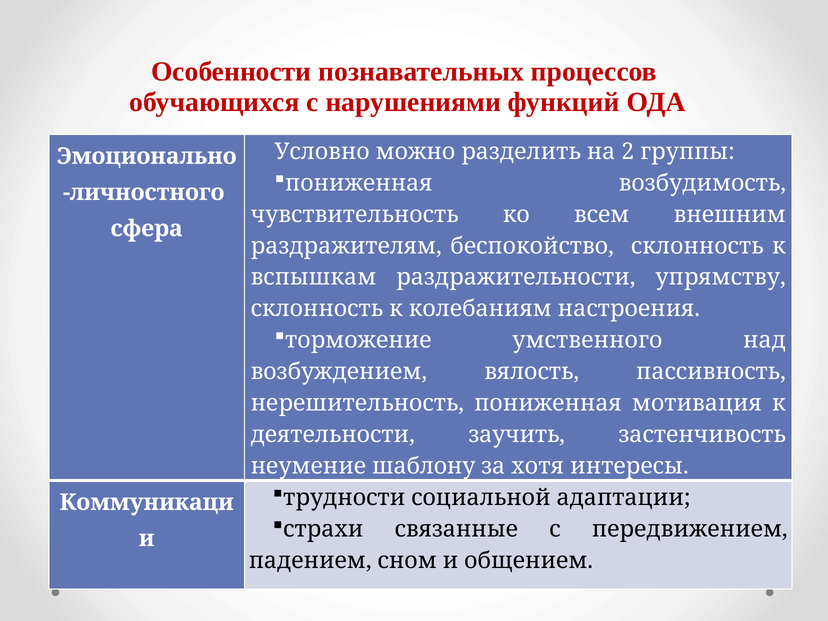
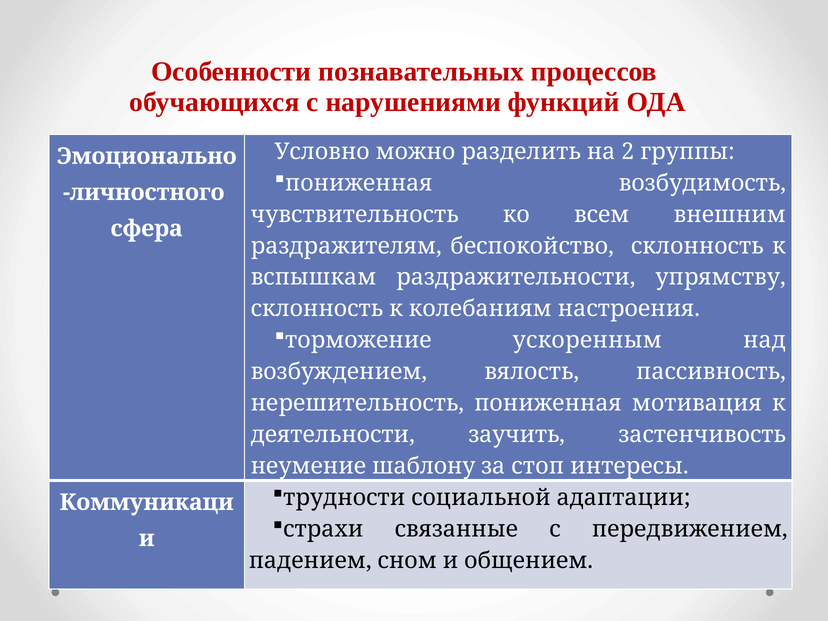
умственного: умственного -> ускоренным (587, 340)
хотя: хотя -> стоп (538, 466)
